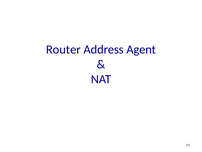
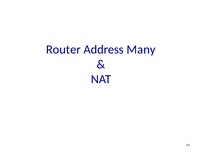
Agent: Agent -> Many (141, 49)
